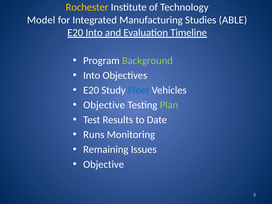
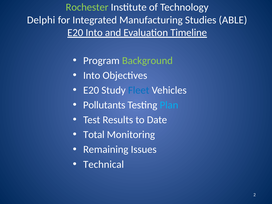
Rochester colour: yellow -> light green (87, 7)
Model: Model -> Delphi (41, 20)
Objective: Objective -> Pollutants (104, 105)
Plan colour: light green -> light blue (169, 105)
Runs: Runs -> Total (94, 135)
Objective: Objective -> Technical (104, 164)
